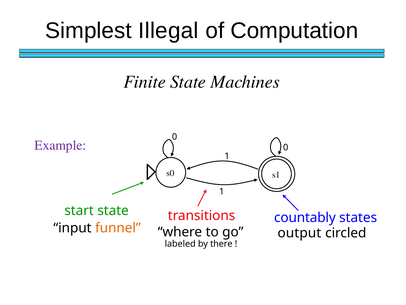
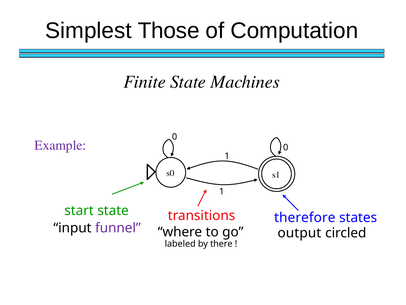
Illegal: Illegal -> Those (169, 31)
countably: countably -> therefore (305, 217)
funnel colour: orange -> purple (118, 228)
